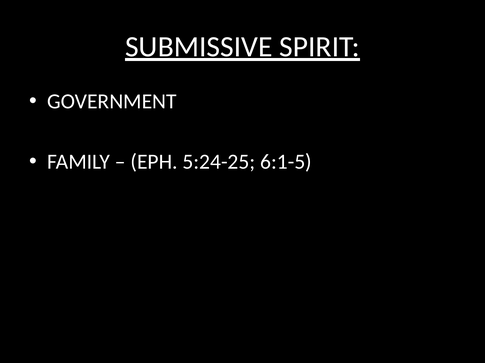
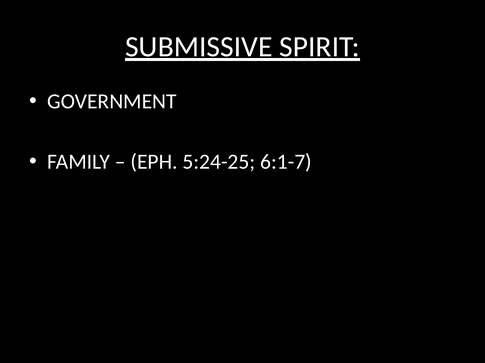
6:1-5: 6:1-5 -> 6:1-7 (286, 162)
